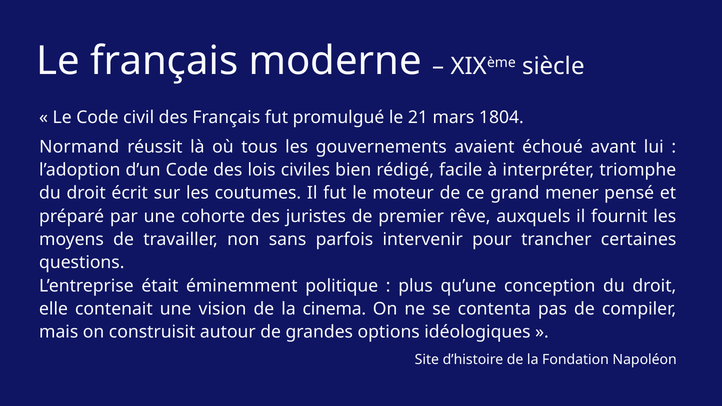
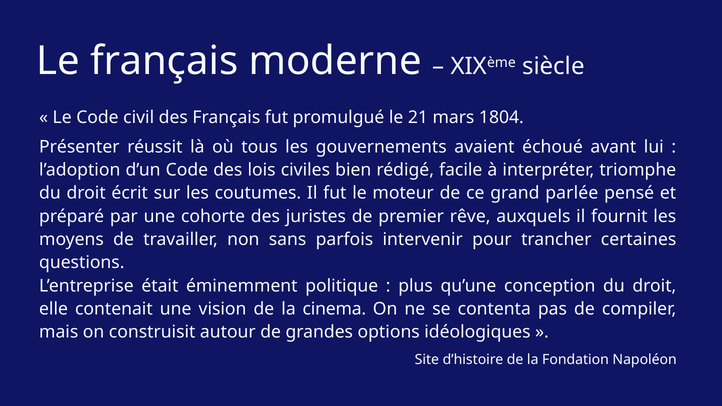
Normand: Normand -> Présenter (79, 147)
mener: mener -> parlée (572, 193)
